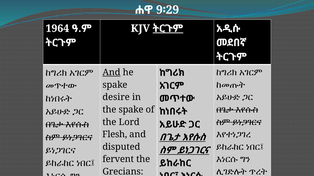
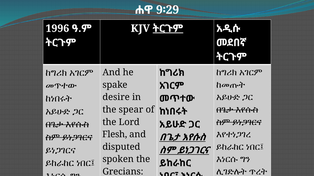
1964: 1964 -> 1996 (57, 29)
And underline: present -> none (111, 73)
the spake: spake -> spear (131, 110)
fervent: fervent -> spoken (118, 160)
